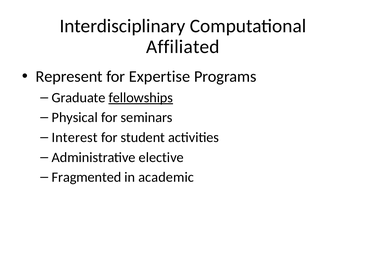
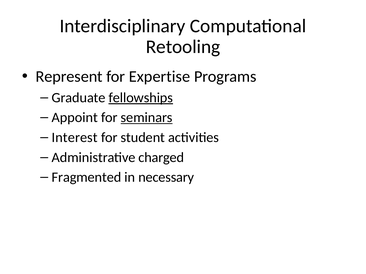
Affiliated: Affiliated -> Retooling (183, 47)
Physical: Physical -> Appoint (75, 118)
seminars underline: none -> present (147, 118)
elective: elective -> charged (161, 158)
academic: academic -> necessary (166, 178)
